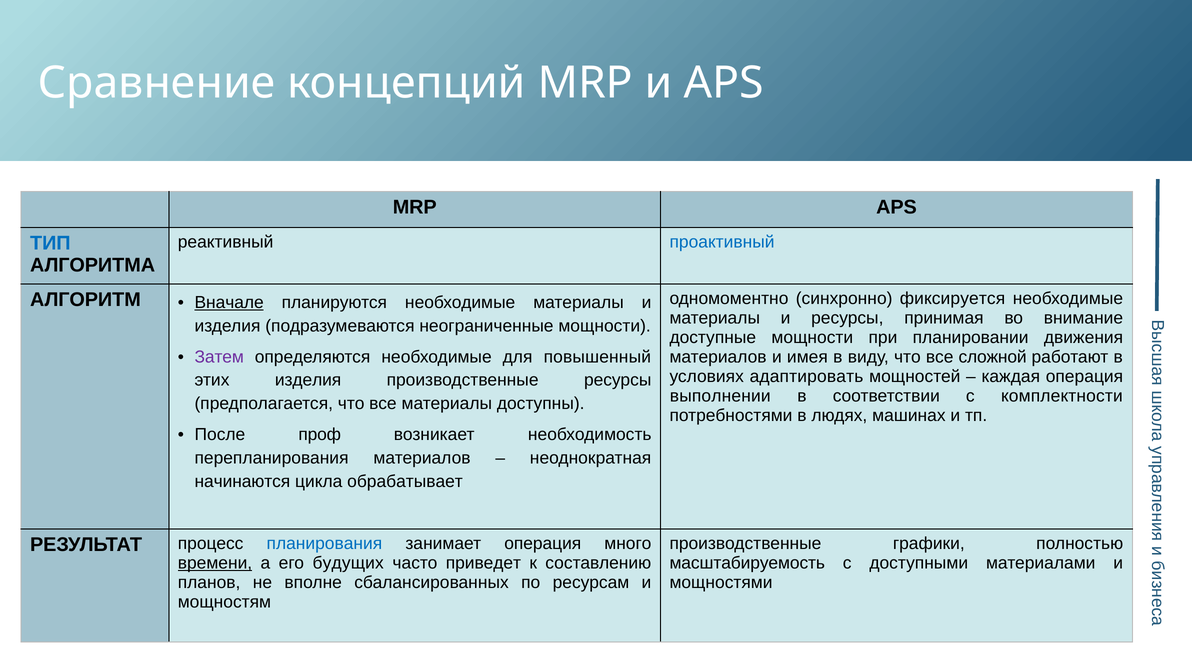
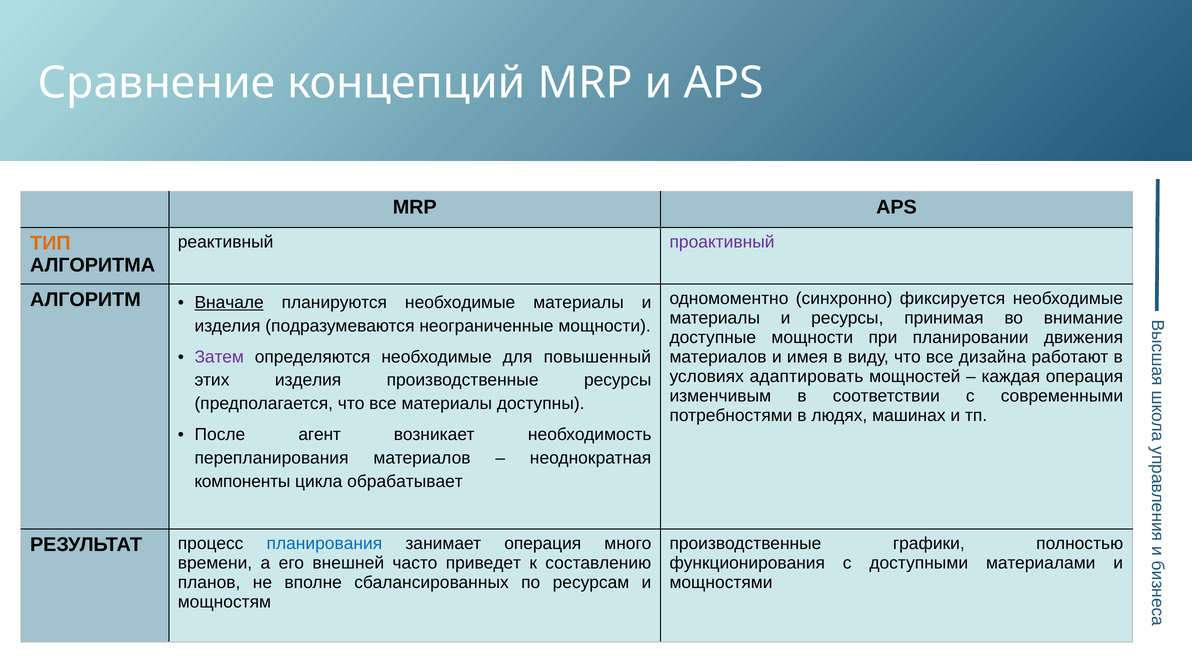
проактивный colour: blue -> purple (722, 242)
ТИП colour: blue -> orange (50, 243)
сложной: сложной -> дизайна (992, 357)
выполнении: выполнении -> изменчивым (720, 397)
комплектности: комплектности -> современными (1062, 397)
проф: проф -> агент (320, 435)
начинаются: начинаются -> компоненты (242, 482)
времени underline: present -> none (215, 563)
будущих: будущих -> внешней (348, 563)
масштабируемость: масштабируемость -> функционирования (747, 563)
